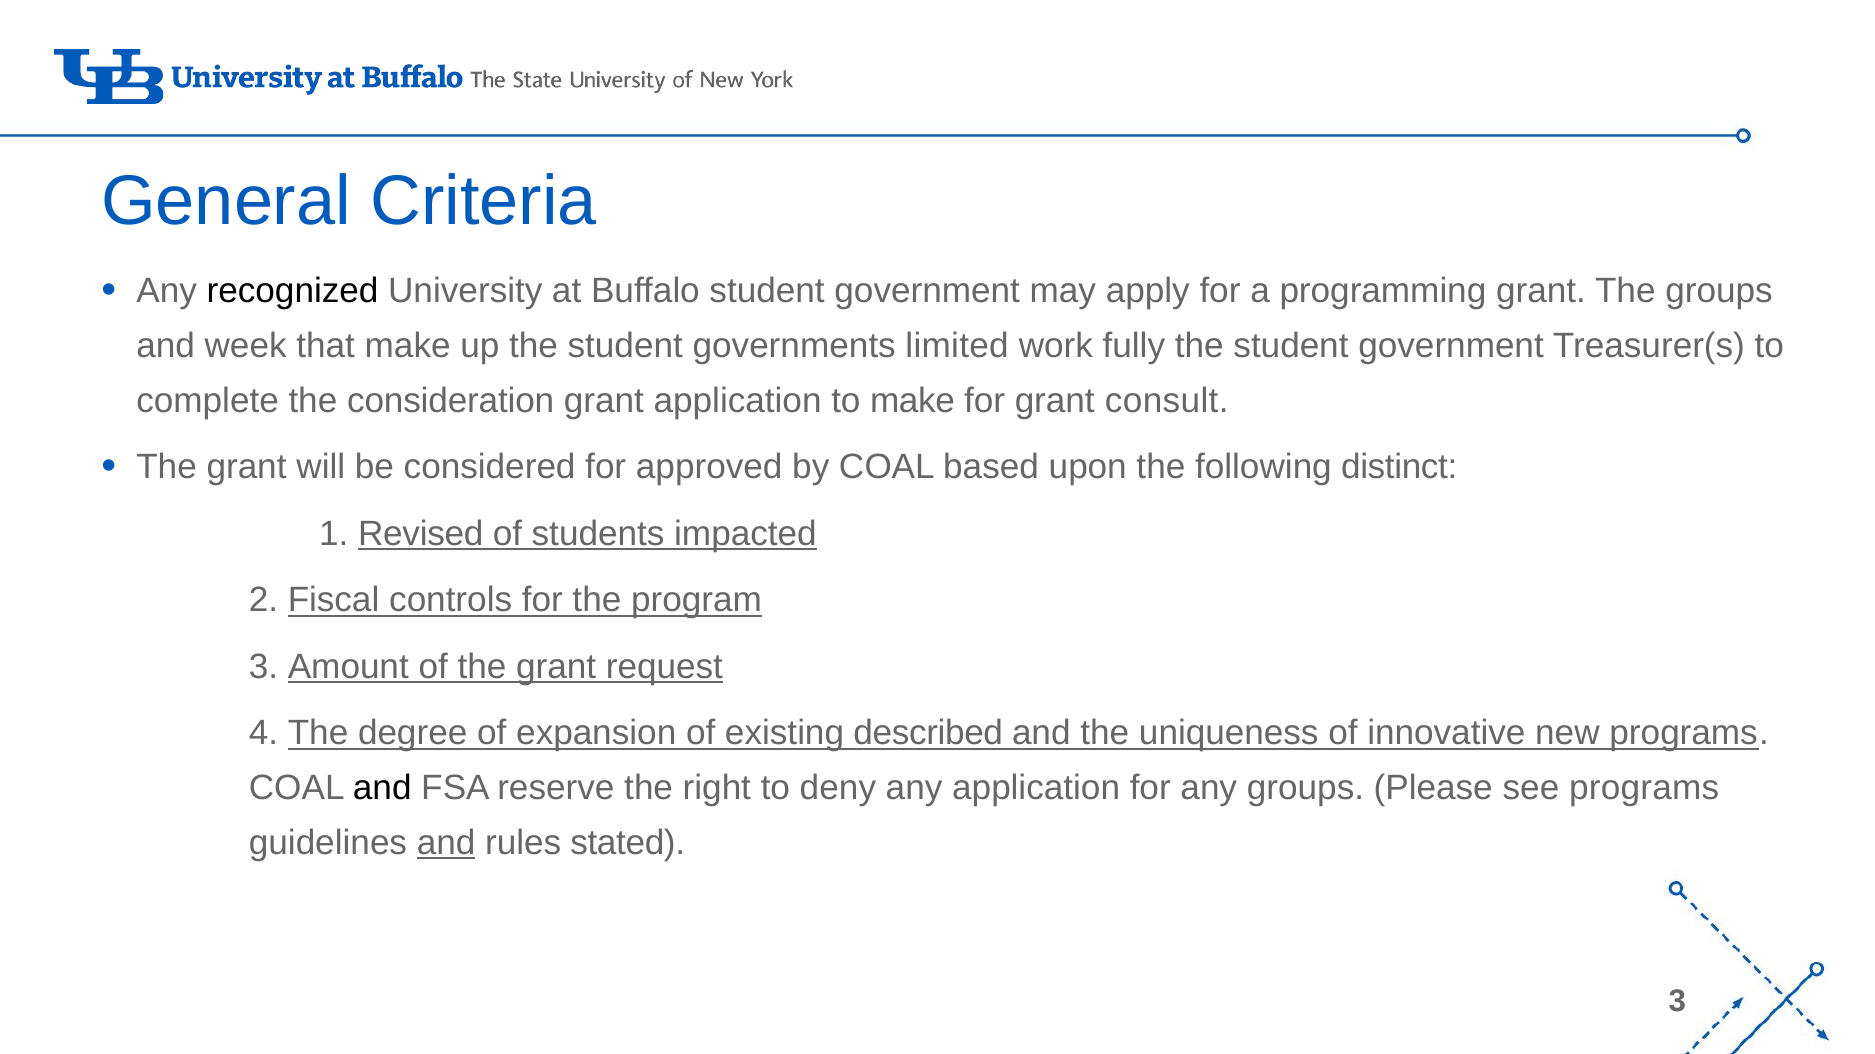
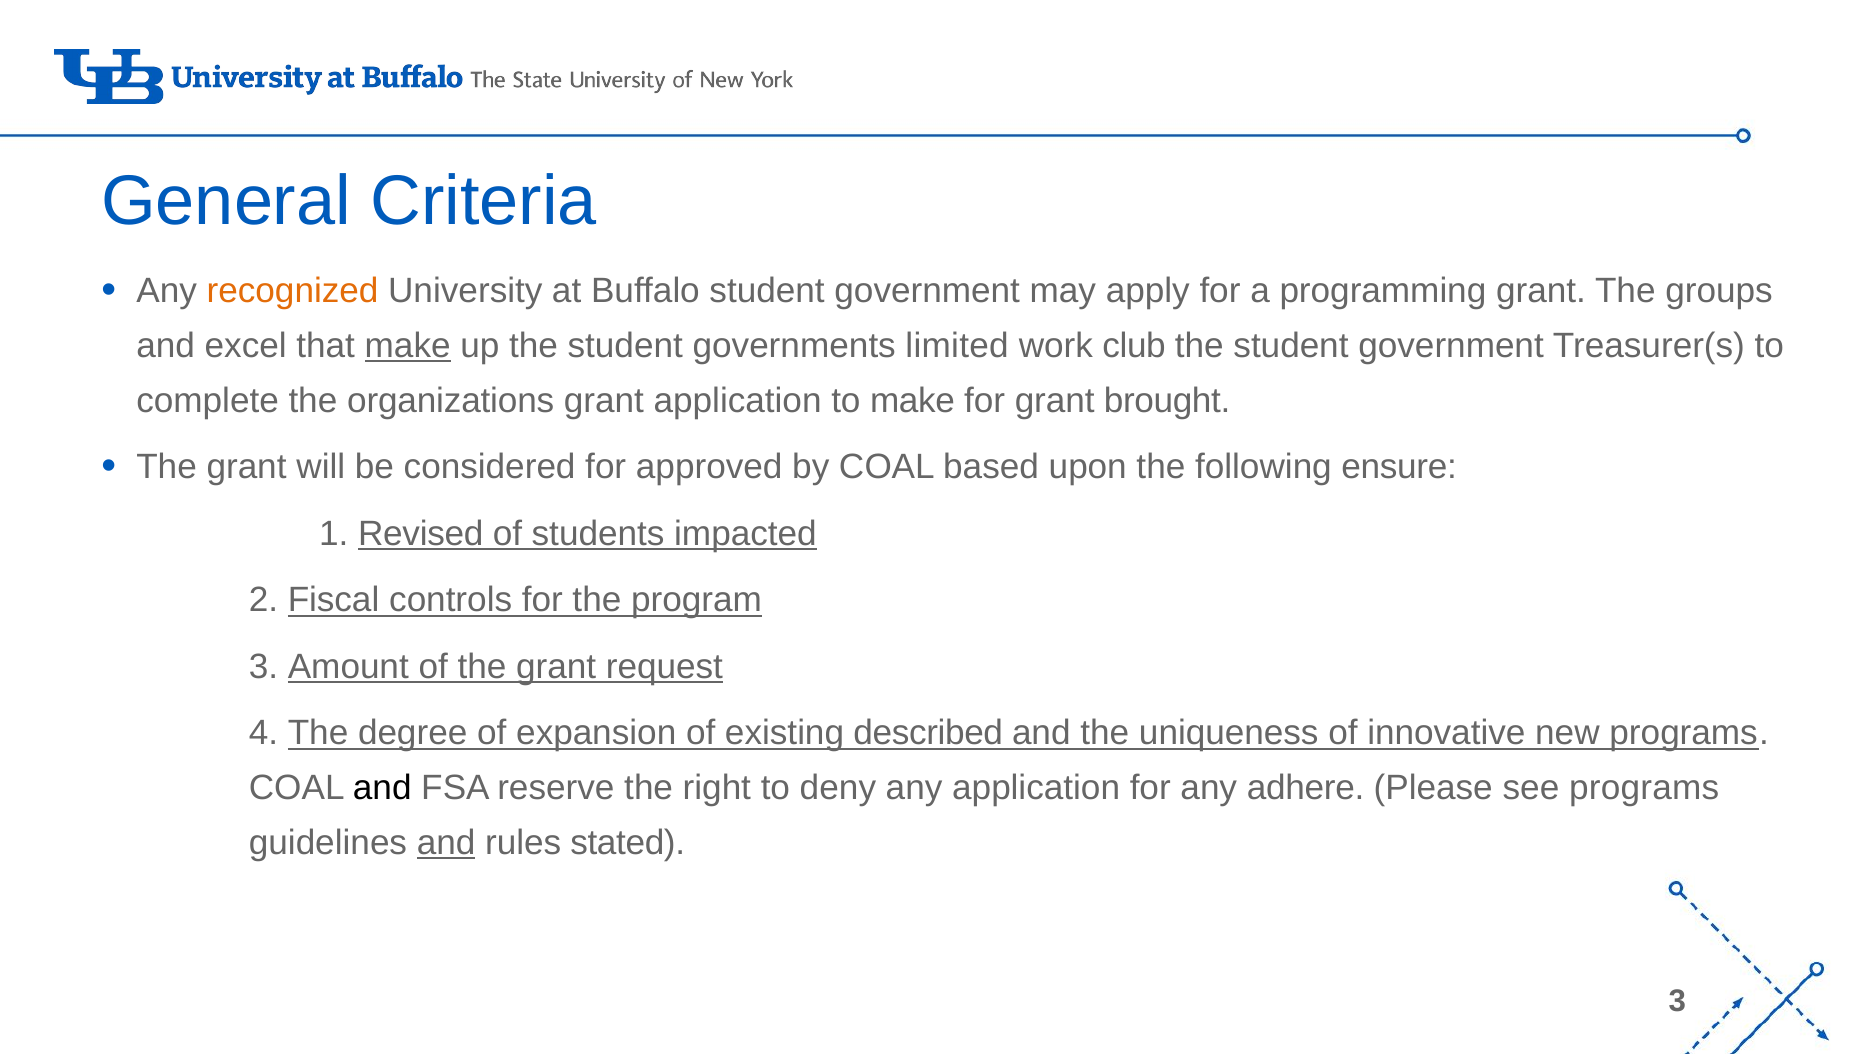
recognized colour: black -> orange (293, 292)
week: week -> excel (246, 346)
make underline: none -> present (408, 346)
fully: fully -> club (1134, 346)
consideration: consideration -> organizations (451, 401)
consult: consult -> brought (1167, 401)
distinct: distinct -> ensure (1399, 468)
any groups: groups -> adhere (1306, 789)
